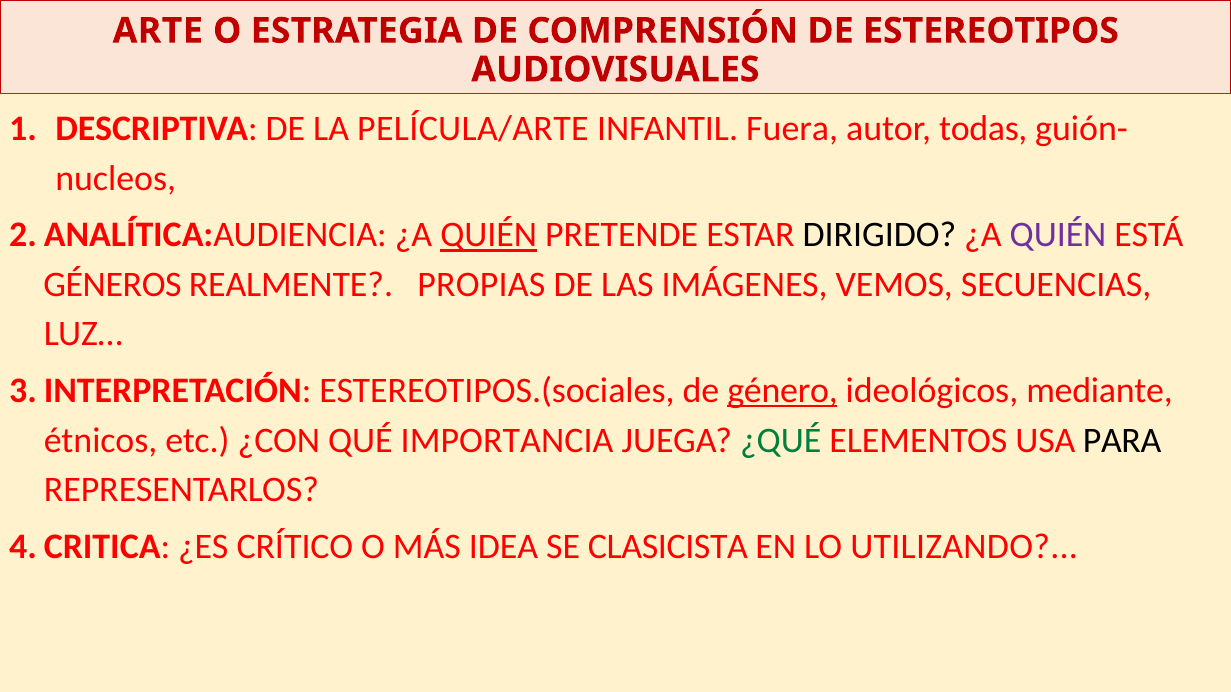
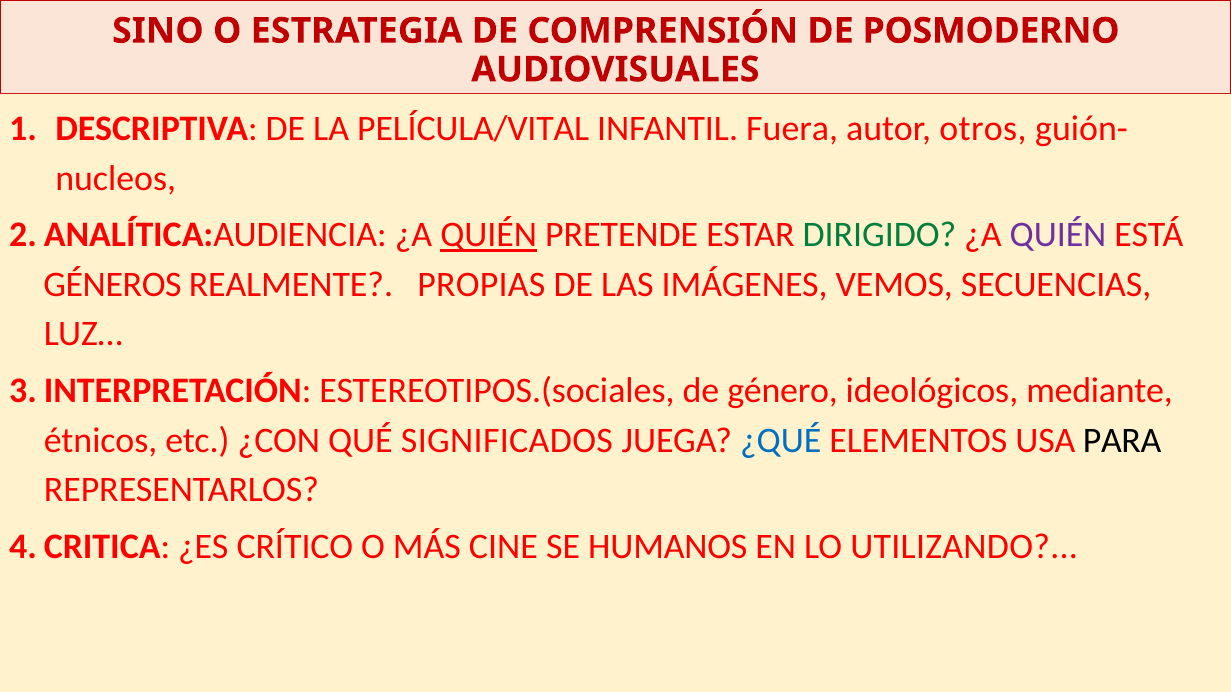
ARTE: ARTE -> SINO (158, 31)
ESTEREOTIPOS: ESTEREOTIPOS -> POSMODERNO (991, 31)
PELÍCULA/ARTE: PELÍCULA/ARTE -> PELÍCULA/VITAL (473, 129)
todas: todas -> otros (983, 129)
DIRIGIDO colour: black -> green (879, 235)
género underline: present -> none (783, 391)
IMPORTANCIA: IMPORTANCIA -> SIGNIFICADOS (507, 441)
¿QUÉ colour: green -> blue (781, 441)
IDEA: IDEA -> CINE (503, 547)
CLASICISTA: CLASICISTA -> HUMANOS (668, 547)
